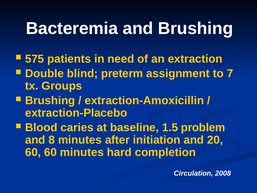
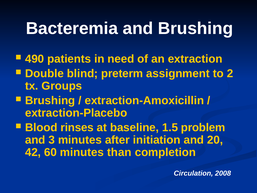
575: 575 -> 490 (35, 59)
7: 7 -> 2 (230, 73)
caries: caries -> rinses (77, 127)
8: 8 -> 3 (52, 140)
60: 60 -> 42 (33, 152)
hard: hard -> than (119, 152)
